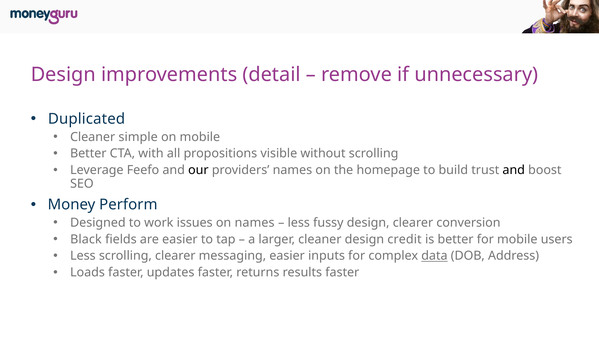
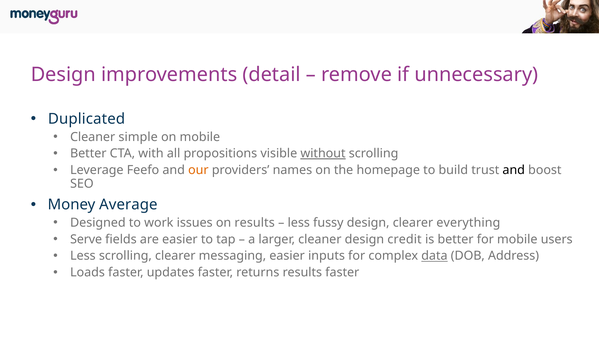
without underline: none -> present (323, 153)
our colour: black -> orange (198, 170)
Perform: Perform -> Average (128, 205)
on names: names -> results (255, 223)
conversion: conversion -> everything (468, 223)
Black: Black -> Serve (86, 239)
